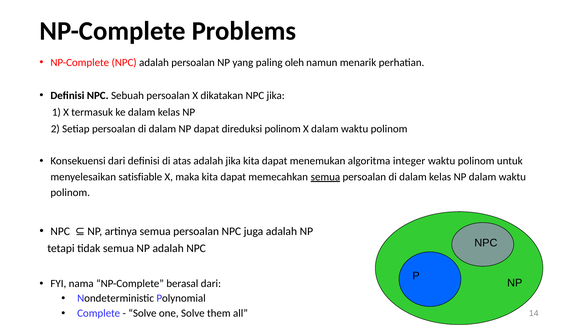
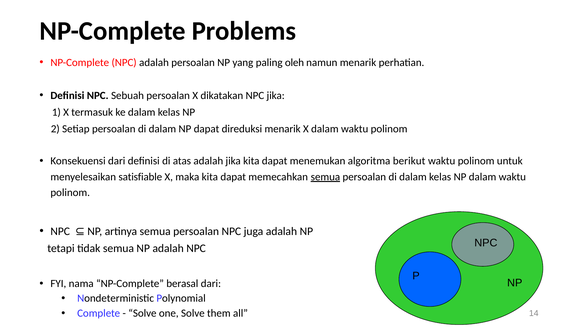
direduksi polinom: polinom -> menarik (283, 129)
integer: integer -> berikut (409, 161)
